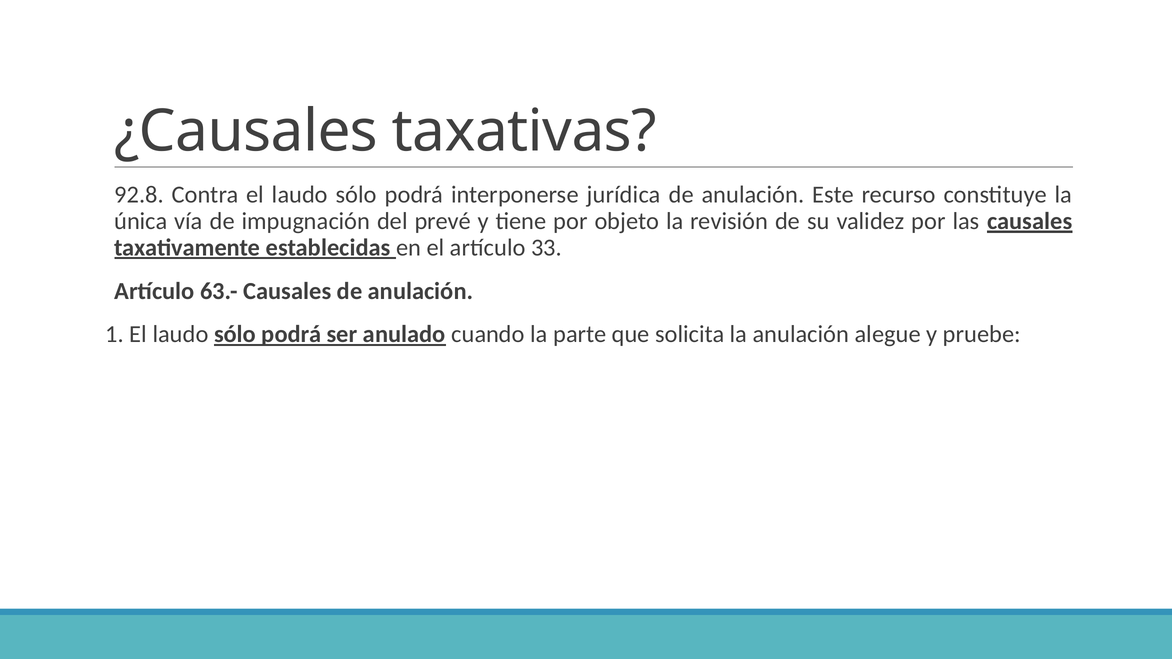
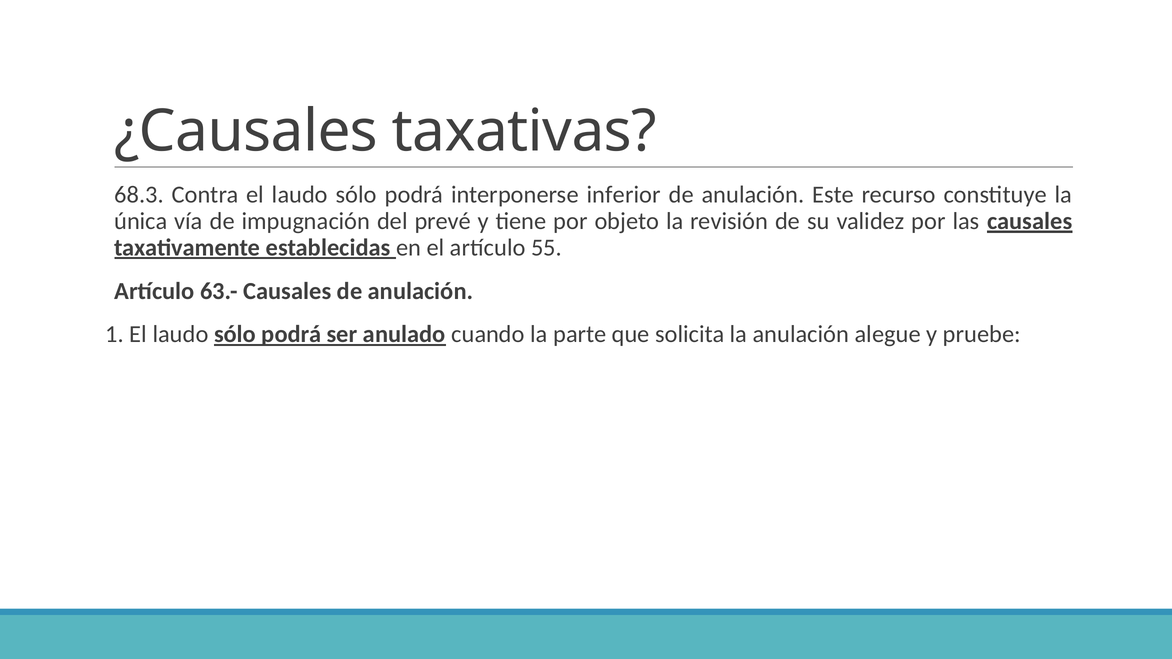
92.8: 92.8 -> 68.3 (139, 195)
jurídica: jurídica -> inferior (624, 195)
33: 33 -> 55 (546, 248)
